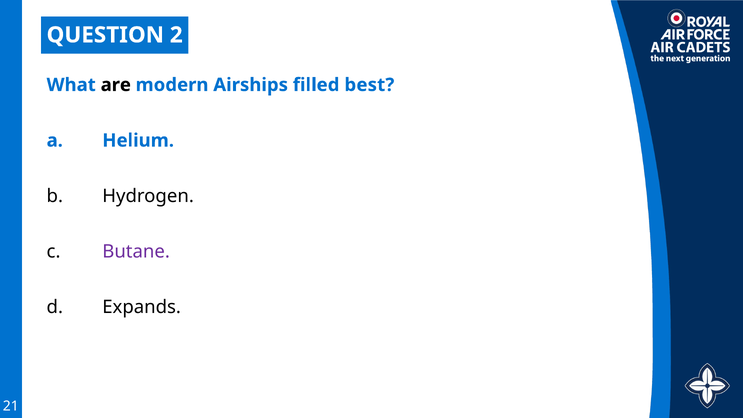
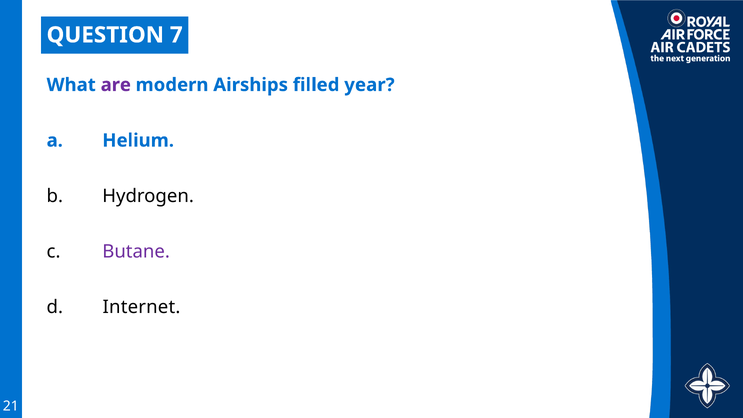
2: 2 -> 7 (176, 35)
are colour: black -> purple (116, 85)
best: best -> year (369, 85)
Expands: Expands -> Internet (141, 307)
